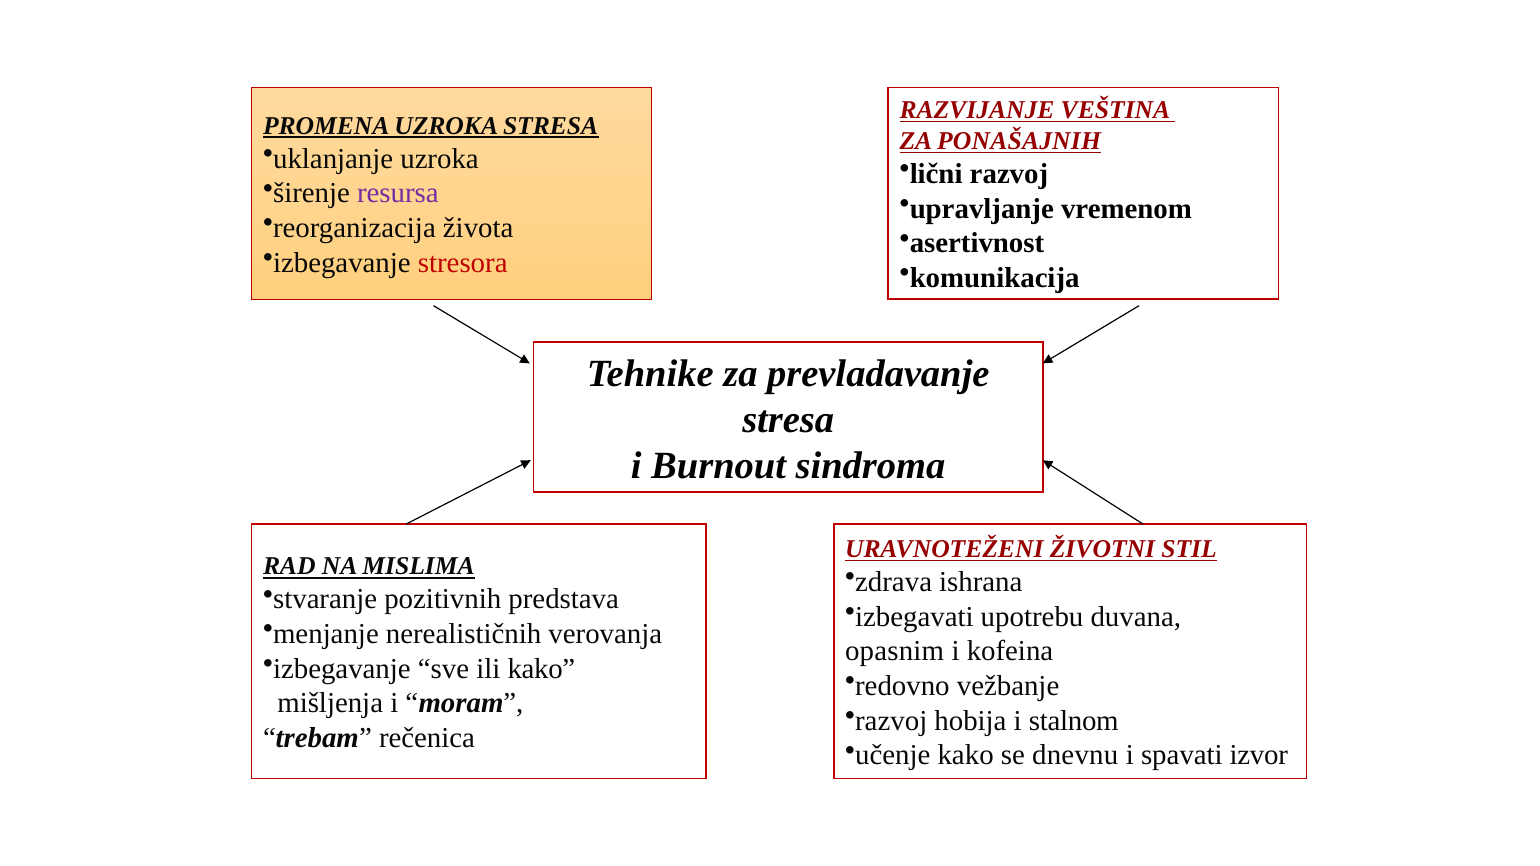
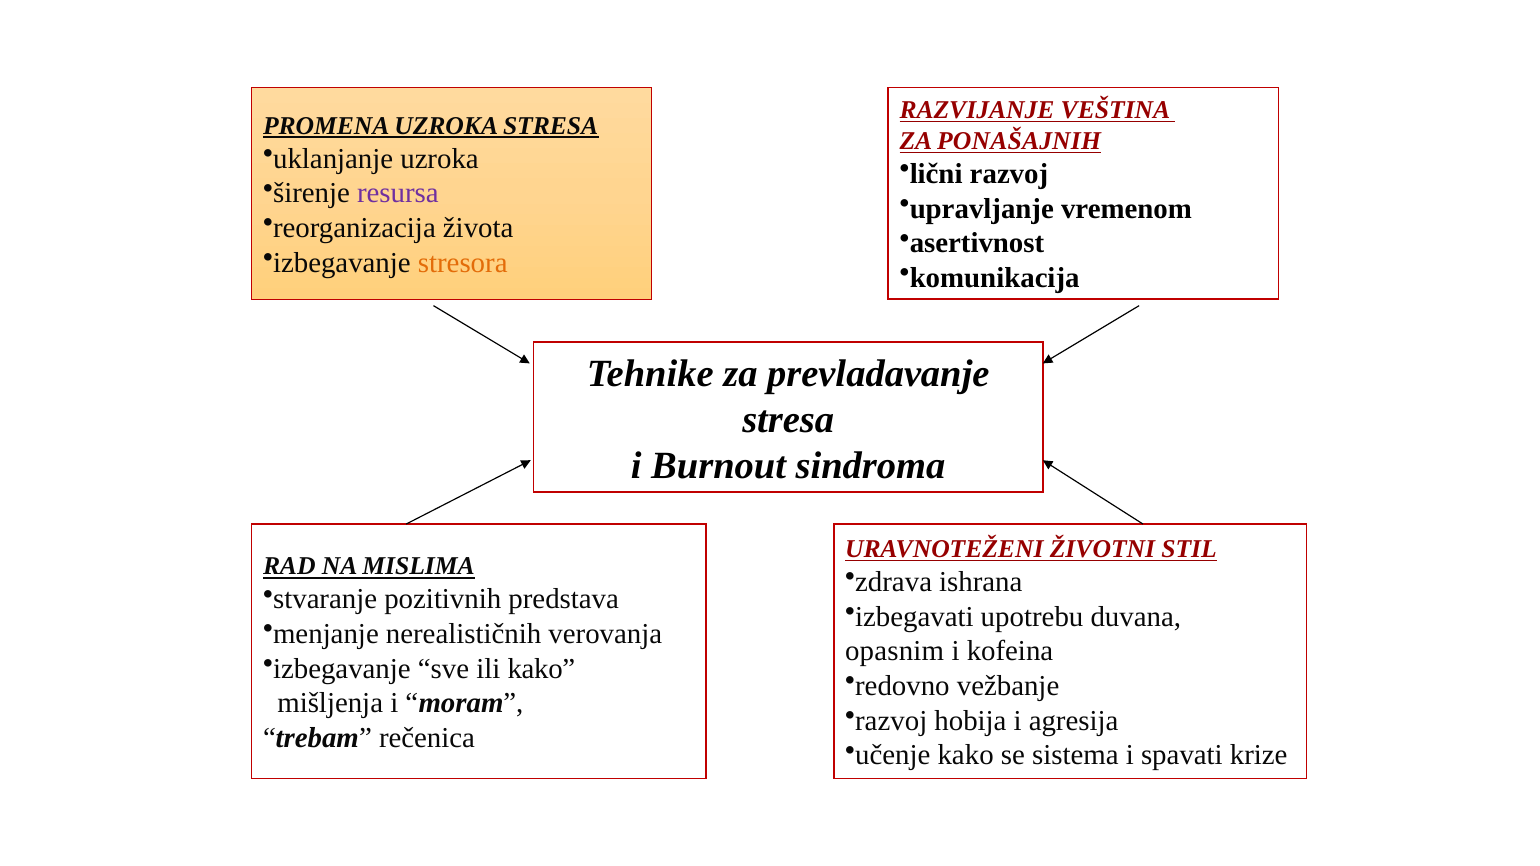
stresora colour: red -> orange (463, 263)
stalnom: stalnom -> agresija (1074, 721)
dnevnu: dnevnu -> sistema (1075, 755)
izvor: izvor -> krize (1259, 755)
